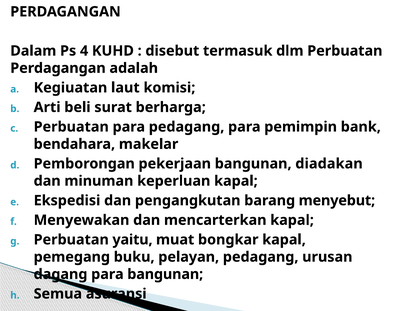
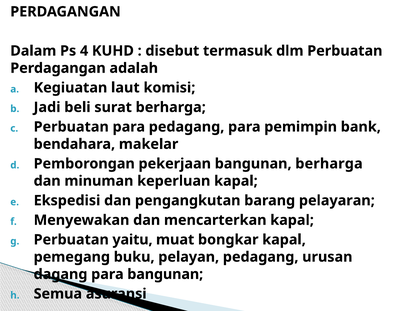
Arti: Arti -> Jadi (47, 107)
bangunan diadakan: diadakan -> berharga (329, 164)
menyebut: menyebut -> pelayaran (337, 201)
